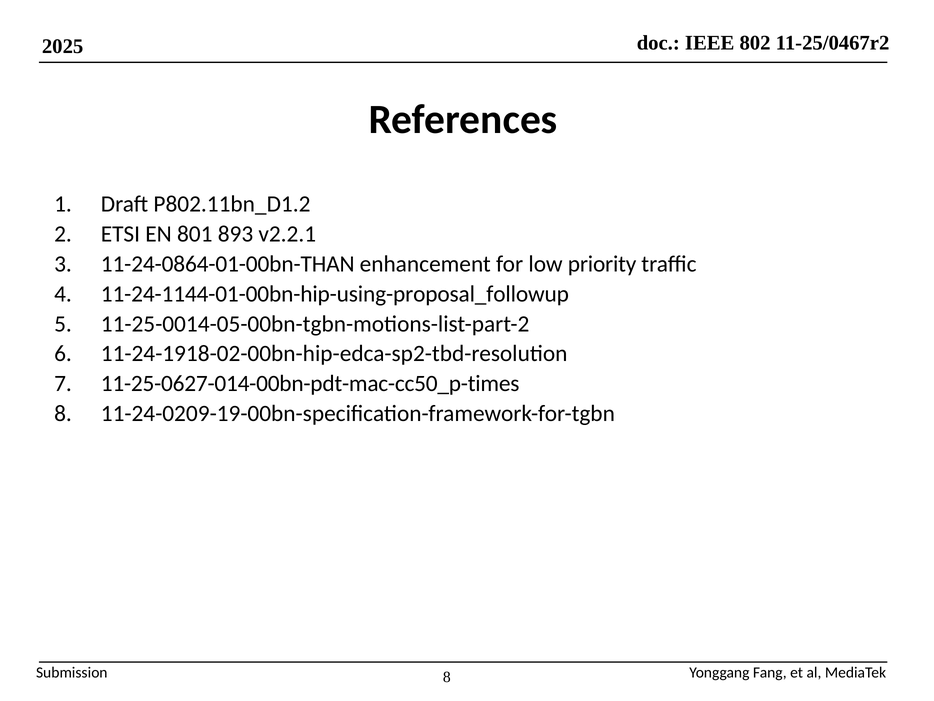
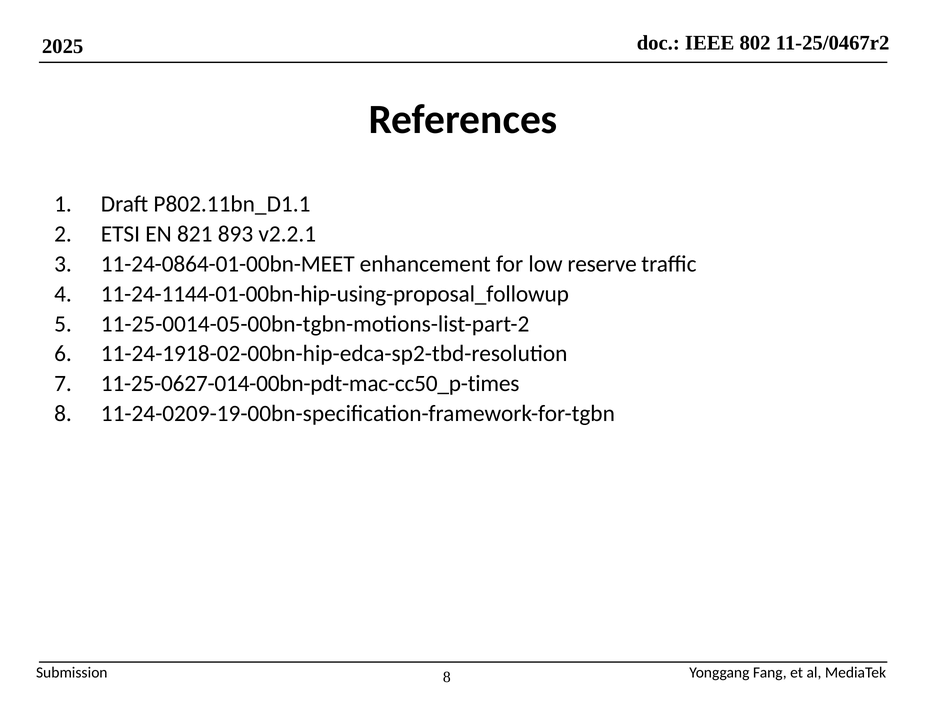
P802.11bn_D1.2: P802.11bn_D1.2 -> P802.11bn_D1.1 (232, 204)
801: 801 -> 821 (195, 234)
11-24-0864-01-00bn-THAN: 11-24-0864-01-00bn-THAN -> 11-24-0864-01-00bn-MEET (228, 264)
priority: priority -> reserve (602, 264)
